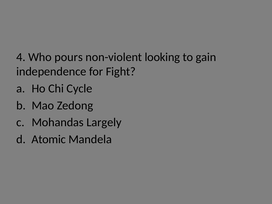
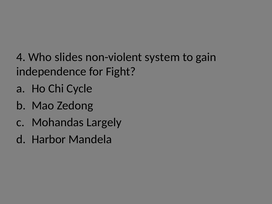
pours: pours -> slides (69, 57)
looking: looking -> system (162, 57)
Atomic: Atomic -> Harbor (49, 139)
